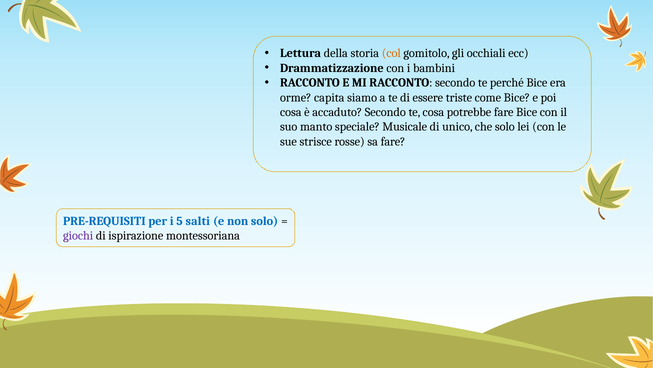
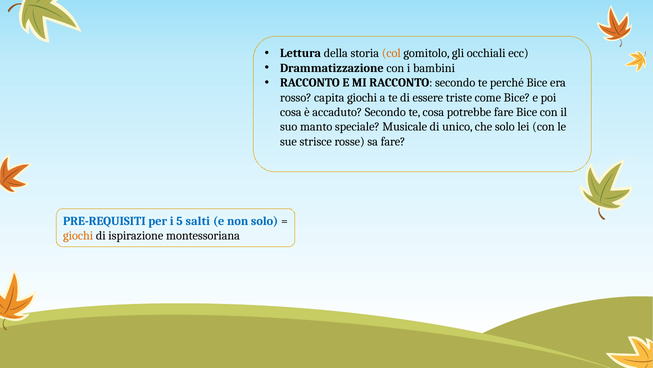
orme: orme -> rosso (296, 97)
capita siamo: siamo -> giochi (362, 97)
giochi colour: purple -> orange (78, 235)
